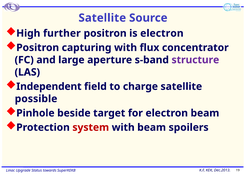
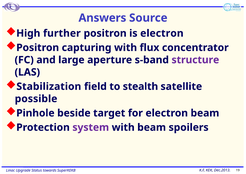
Satellite: Satellite -> Answers (102, 18)
Independent: Independent -> Stabilization (49, 87)
charge: charge -> stealth (140, 87)
system colour: red -> purple (91, 127)
